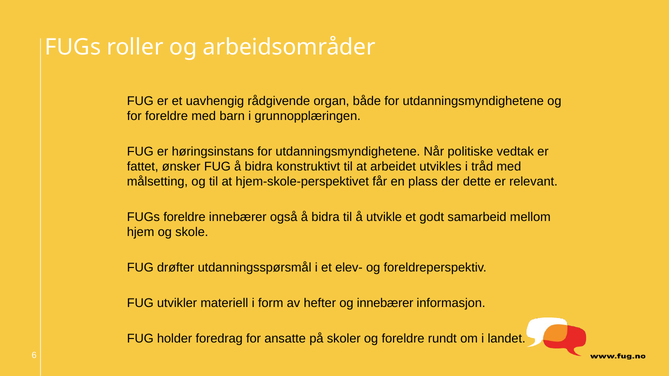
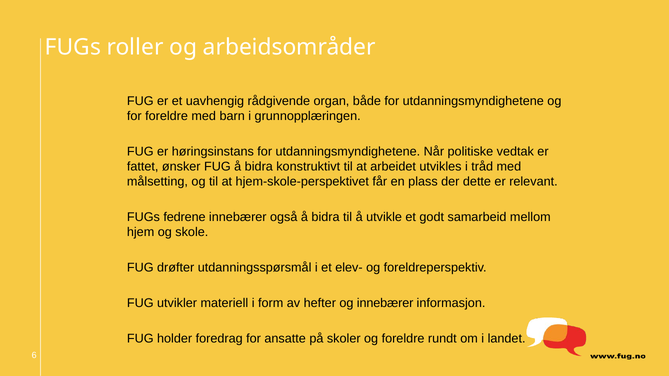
FUGs foreldre: foreldre -> fedrene (184, 217)
